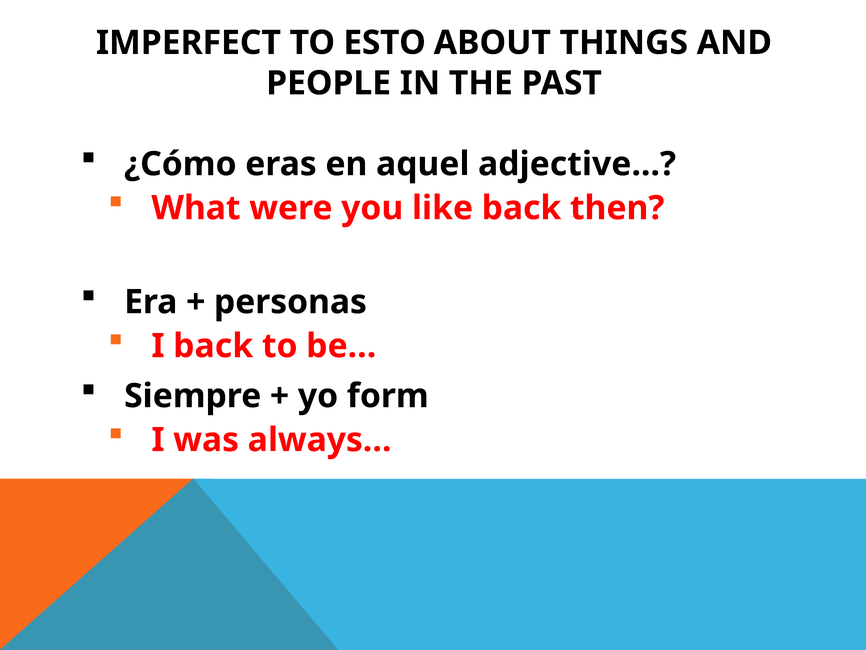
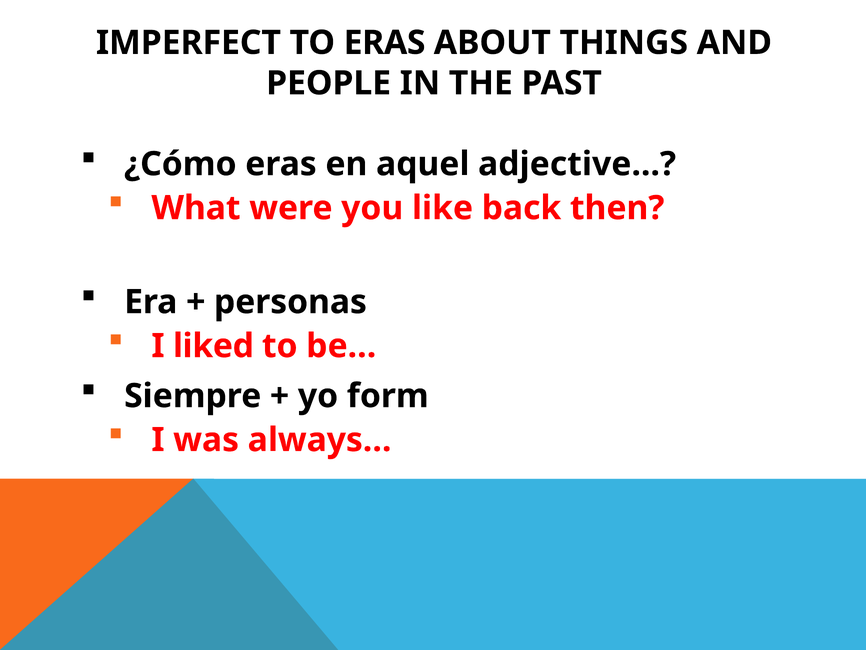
TO ESTO: ESTO -> ERAS (385, 43)
I back: back -> liked (213, 346)
